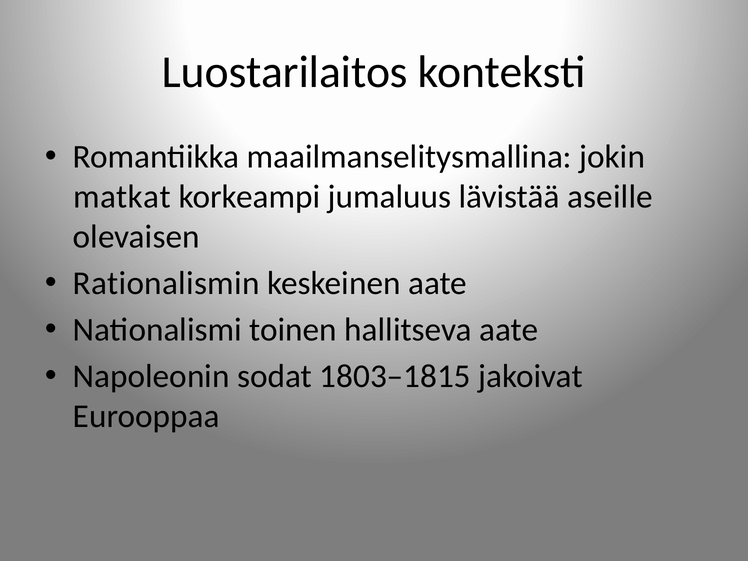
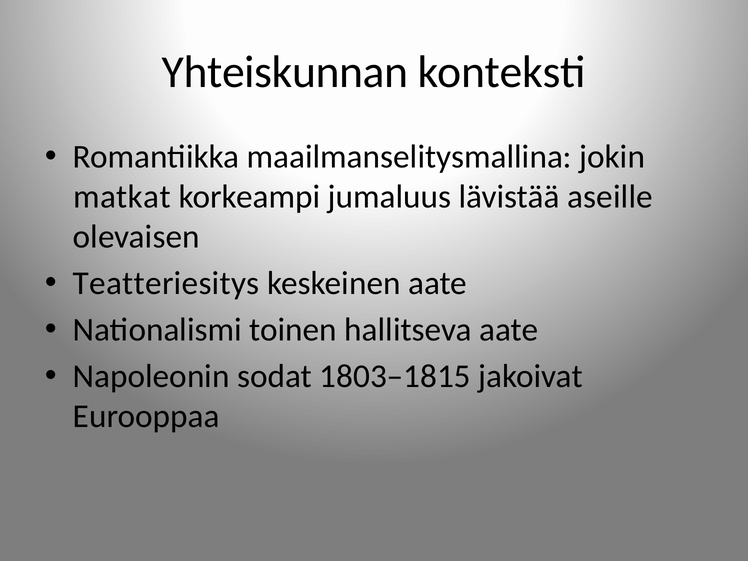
Luostarilaitos: Luostarilaitos -> Yhteiskunnan (285, 72)
Rationalismin: Rationalismin -> Teatteriesitys (166, 283)
